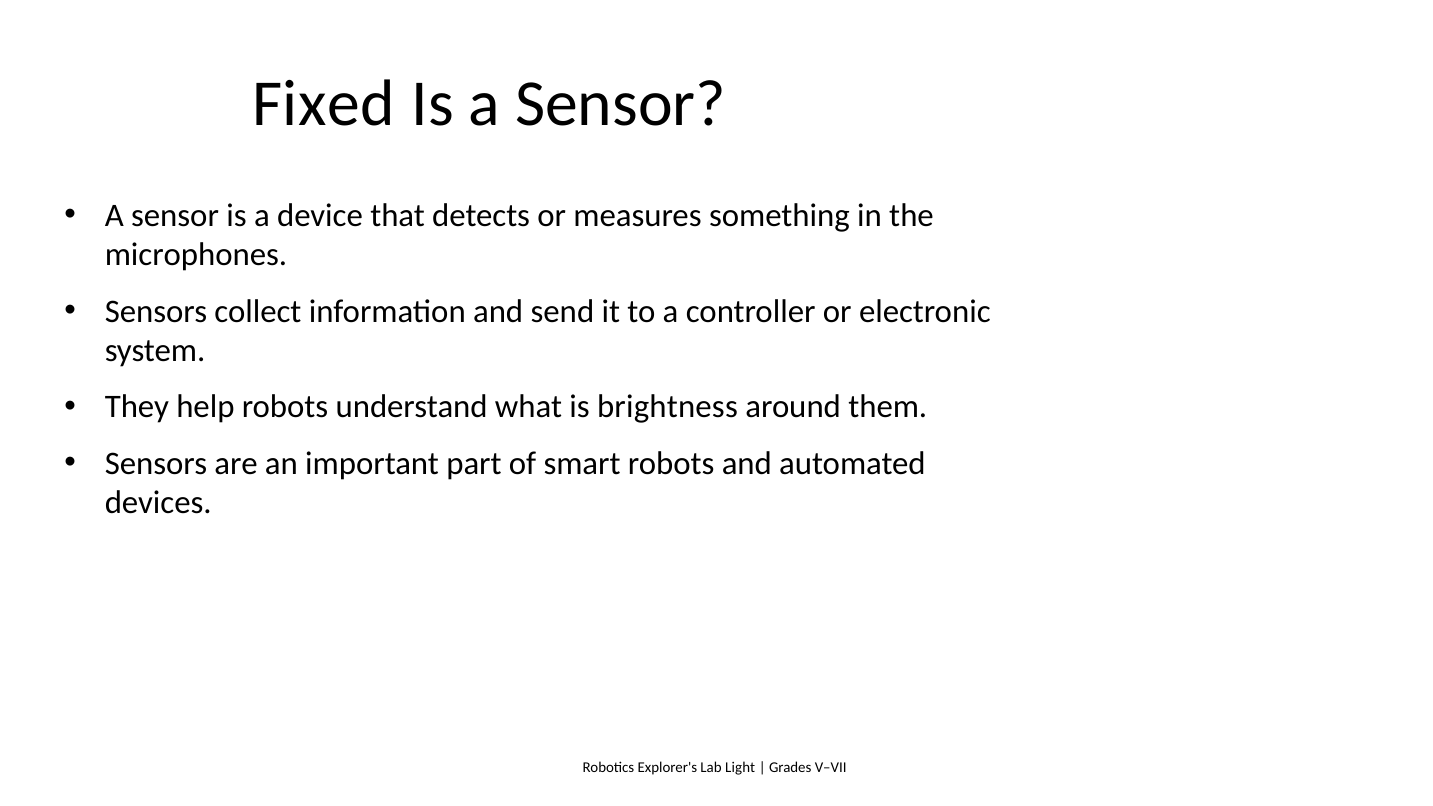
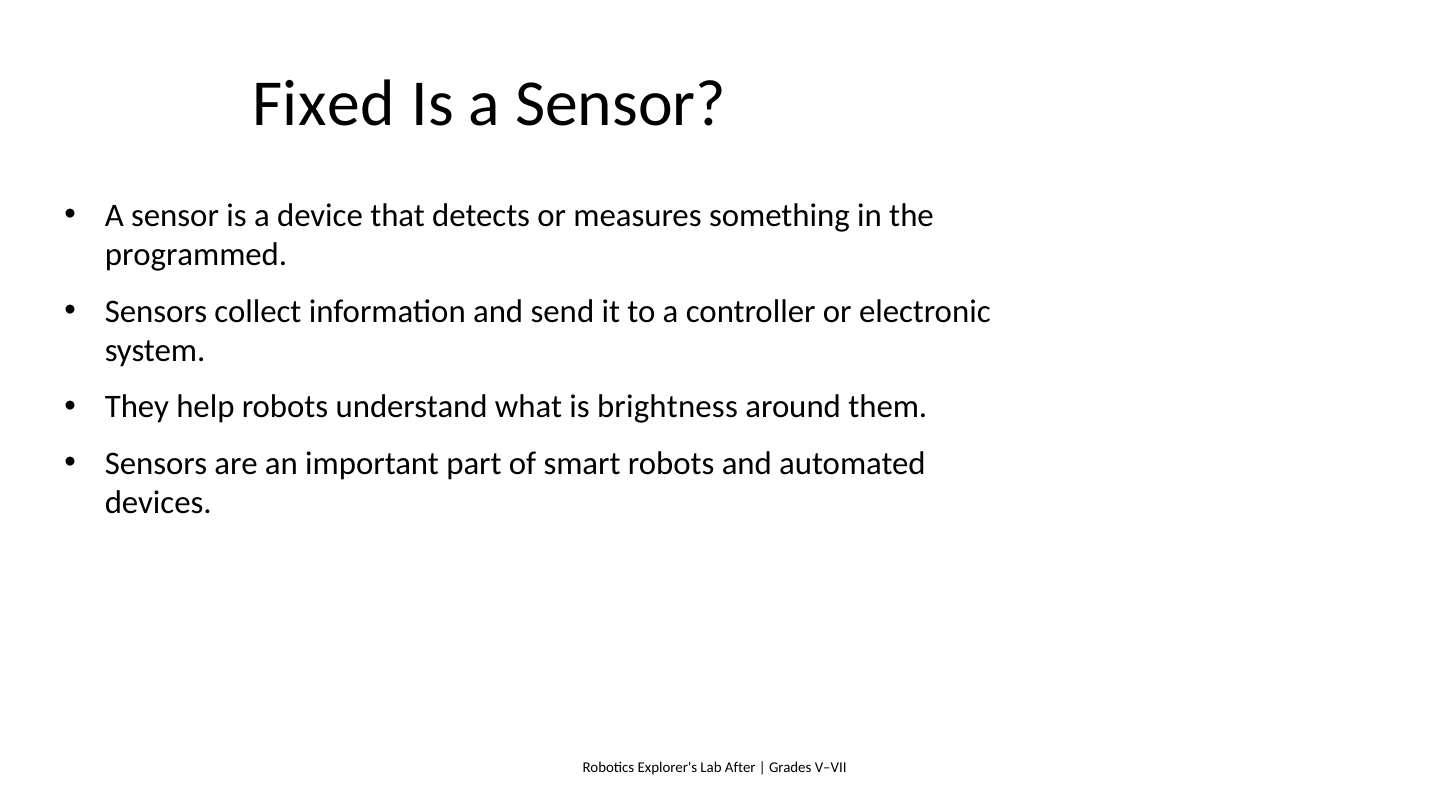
microphones: microphones -> programmed (196, 255)
Light: Light -> After (740, 768)
